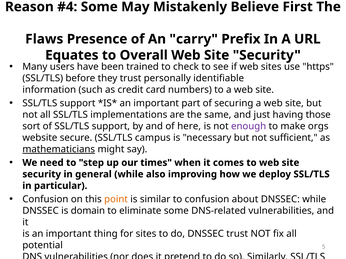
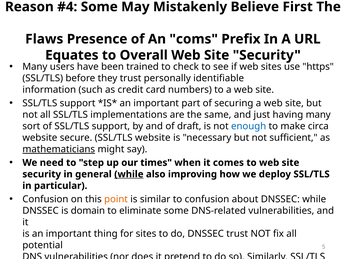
carry: carry -> coms (194, 39)
having those: those -> many (318, 115)
here: here -> draft (189, 126)
enough colour: purple -> blue (249, 126)
orgs: orgs -> circa (318, 126)
SSL/TLS campus: campus -> website (153, 138)
while underline: none -> present (129, 175)
